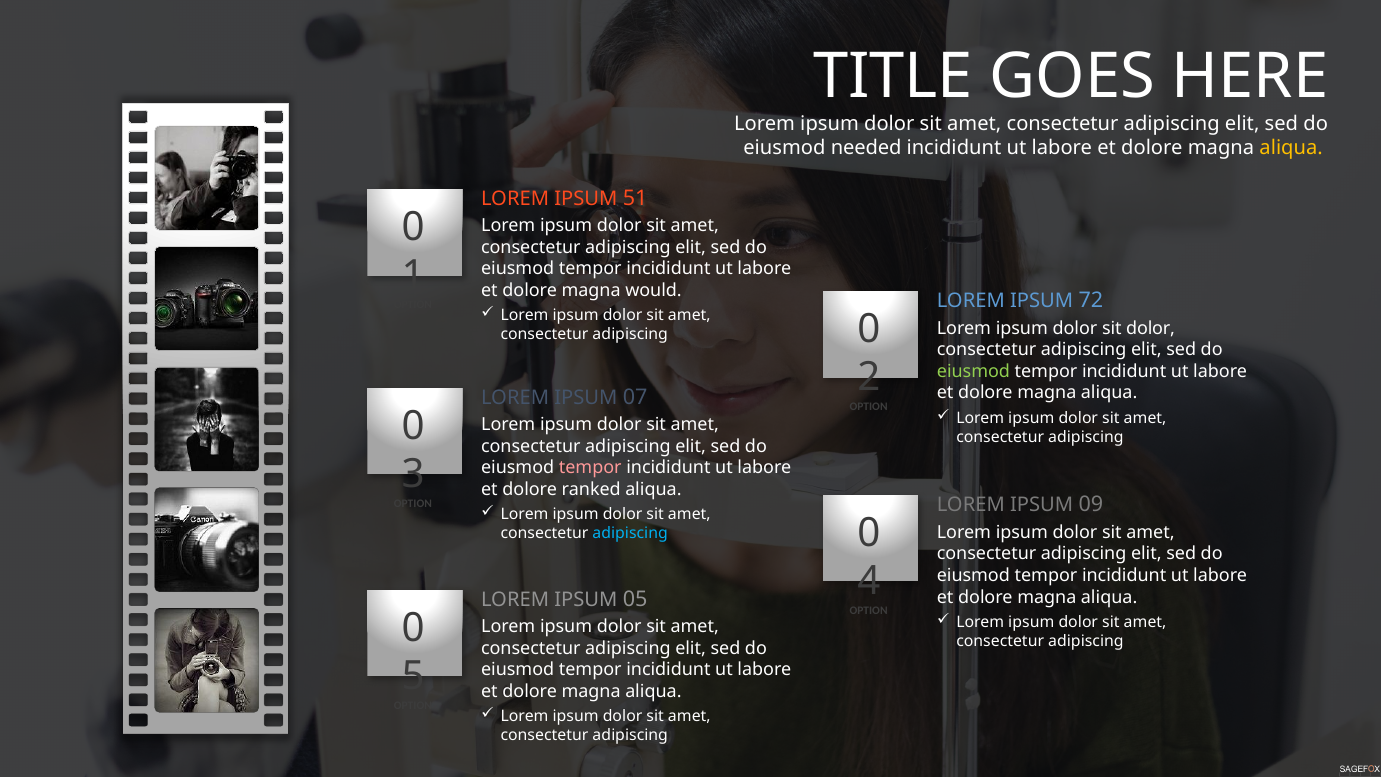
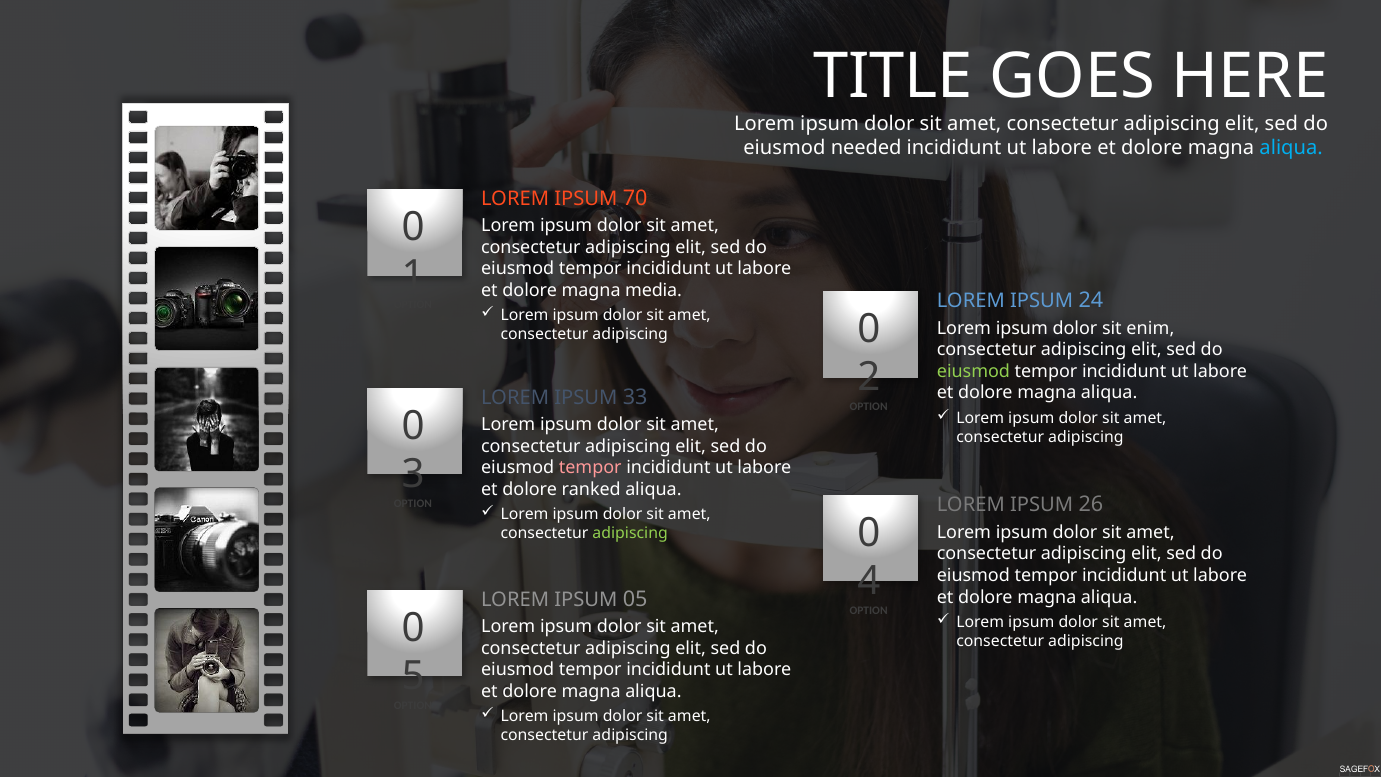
aliqua colour: yellow -> light blue (1291, 148)
51: 51 -> 70 (635, 198)
would: would -> media (654, 290)
72: 72 -> 24 (1091, 301)
sit dolor: dolor -> enim (1150, 328)
07: 07 -> 33 (635, 397)
09: 09 -> 26 (1091, 505)
adipiscing colour: light blue -> light green (630, 534)
